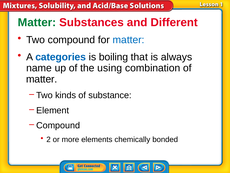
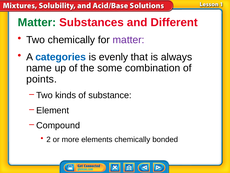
Two compound: compound -> chemically (71, 40)
matter colour: blue -> purple (129, 40)
boiling: boiling -> evenly (114, 57)
using: using -> some (110, 68)
matter: matter -> points (42, 79)
